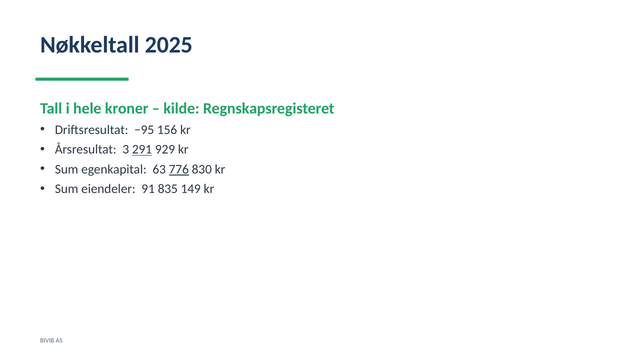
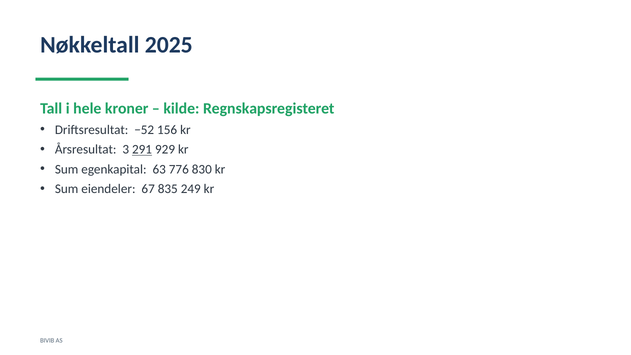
−95: −95 -> −52 (144, 130)
776 underline: present -> none (179, 169)
91: 91 -> 67 (148, 189)
149: 149 -> 249 (191, 189)
